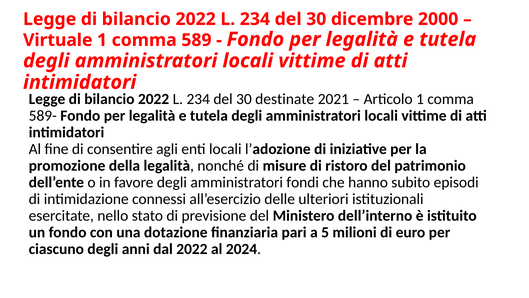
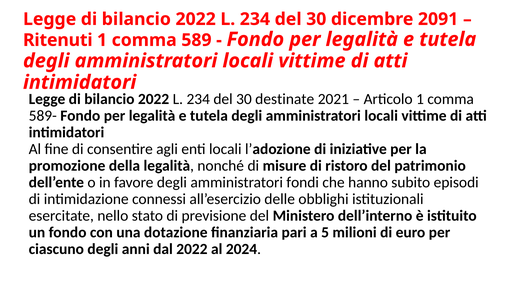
2000: 2000 -> 2091 (438, 19)
Virtuale: Virtuale -> Ritenuti (58, 40)
ulteriori: ulteriori -> obblighi (324, 199)
